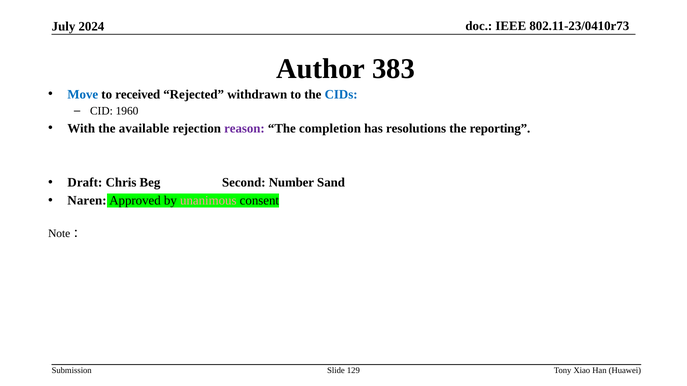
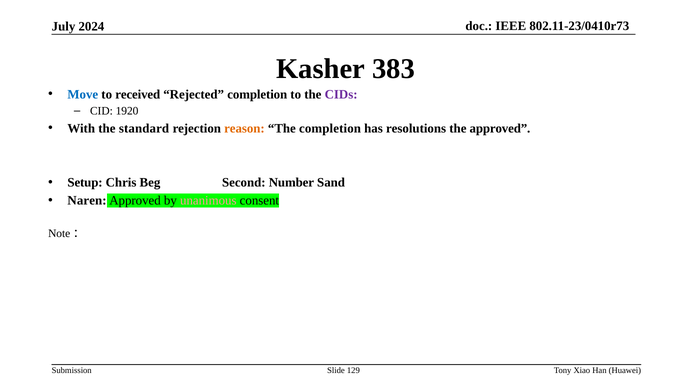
Author: Author -> Kasher (321, 69)
Rejected withdrawn: withdrawn -> completion (257, 95)
CIDs colour: blue -> purple (341, 95)
1960: 1960 -> 1920 (127, 111)
available: available -> standard (144, 129)
reason colour: purple -> orange (244, 129)
the reporting: reporting -> approved (500, 129)
Draft: Draft -> Setup (85, 183)
